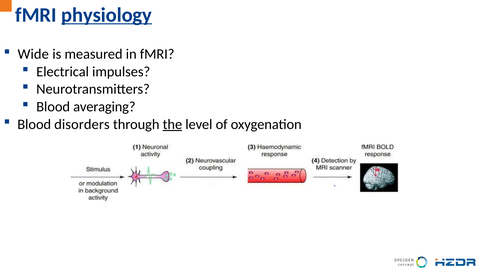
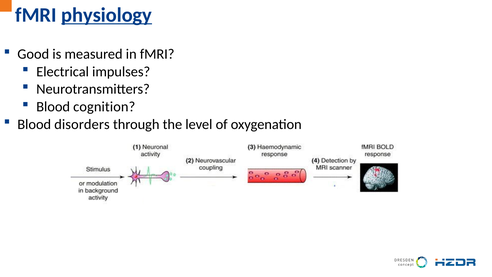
Wide: Wide -> Good (33, 54)
averaging: averaging -> cognition (104, 107)
the underline: present -> none (172, 124)
